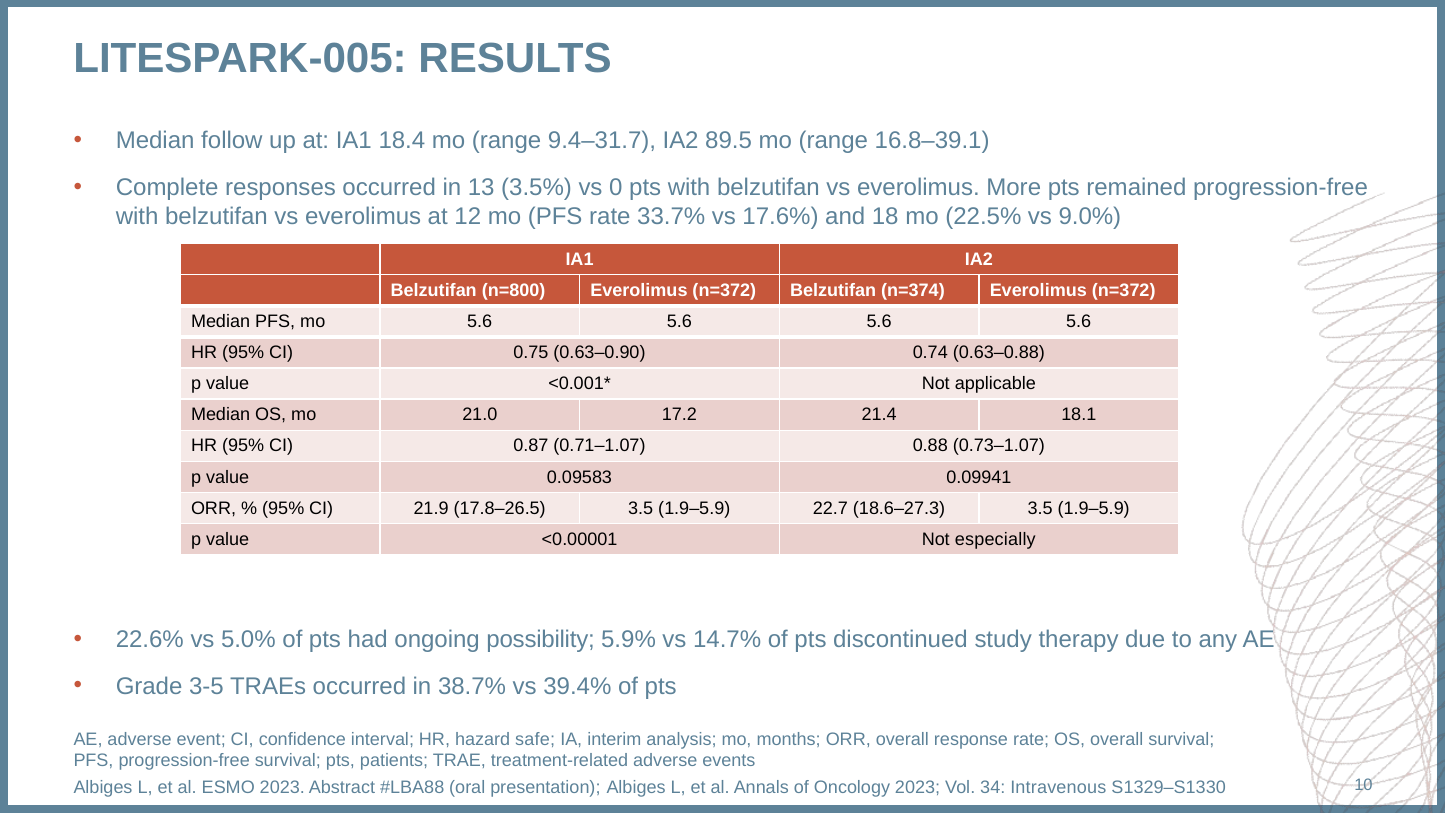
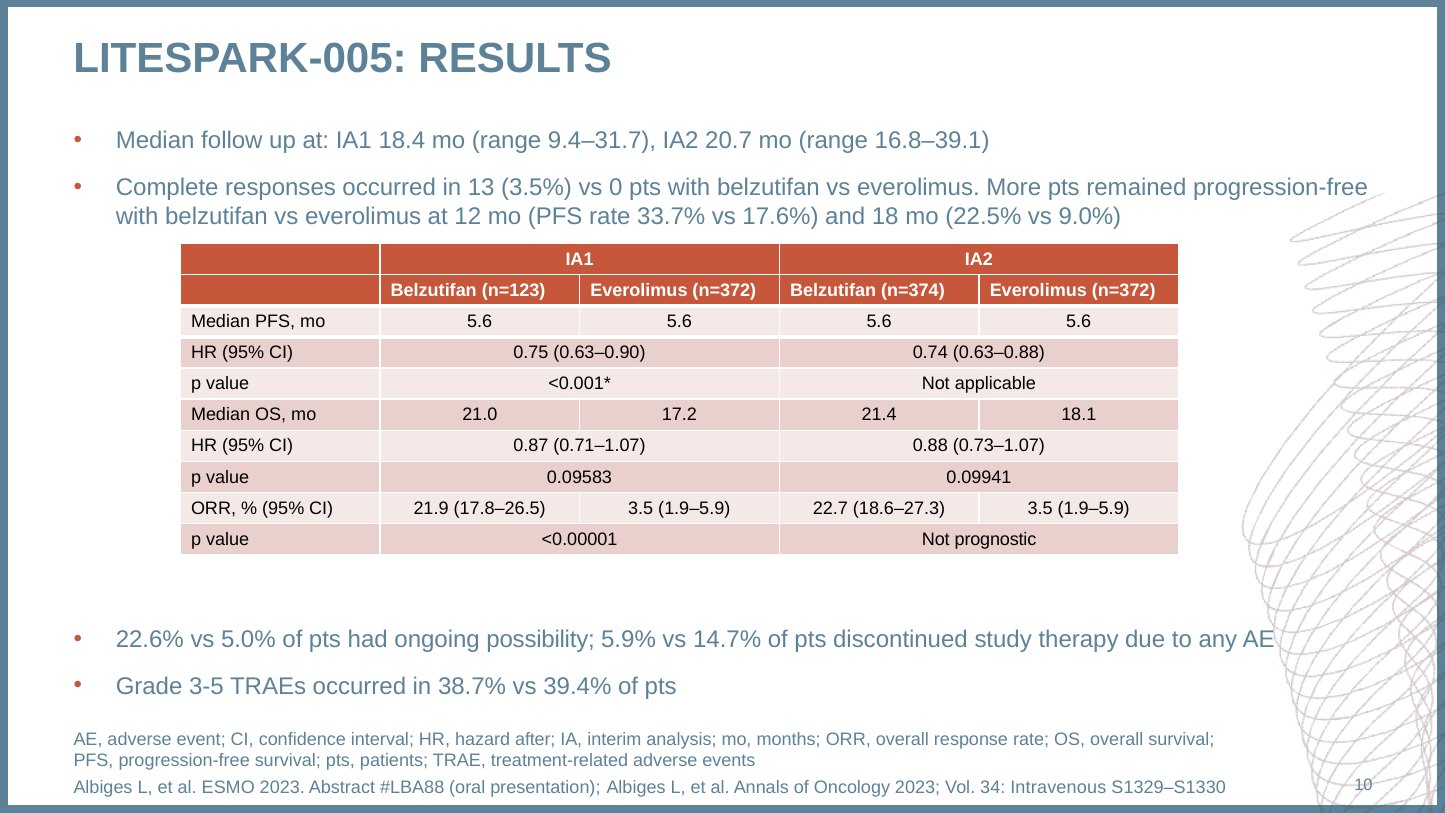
89.5: 89.5 -> 20.7 (729, 141)
n=800: n=800 -> n=123 (514, 290)
especially: especially -> prognostic (995, 539)
safe: safe -> after (535, 739)
